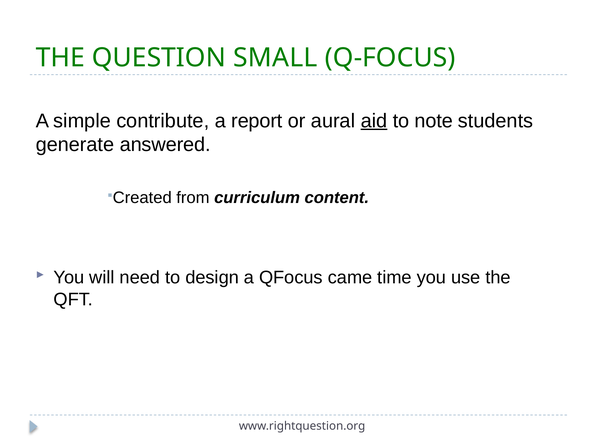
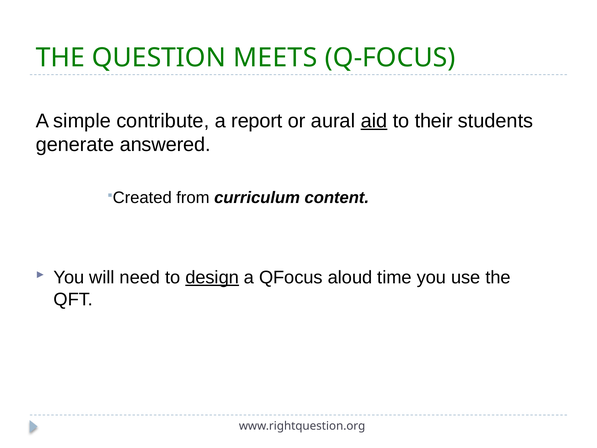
SMALL: SMALL -> MEETS (275, 58)
note: note -> their (434, 121)
design underline: none -> present (212, 277)
came: came -> aloud (350, 277)
